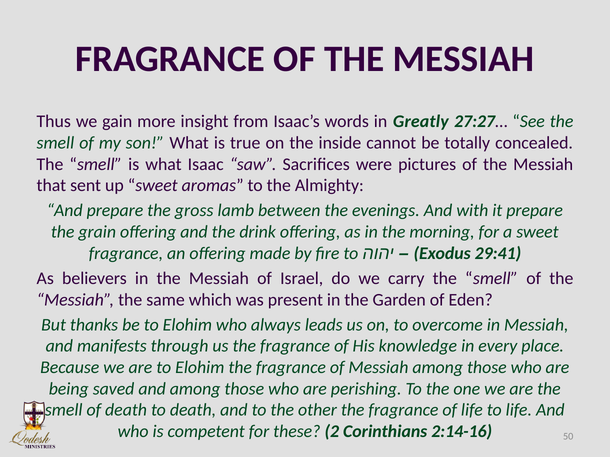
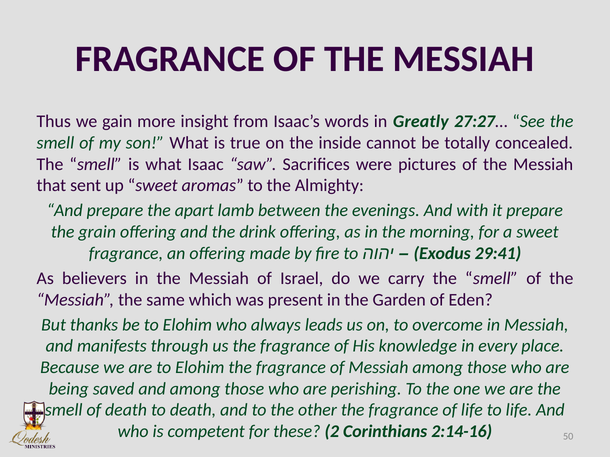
gross: gross -> apart (194, 211)
